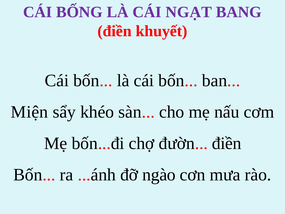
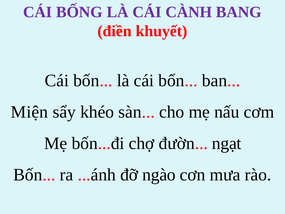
NGẠT: NGẠT -> CÀNH (189, 12)
đườn điền: điền -> ngạt (227, 143)
